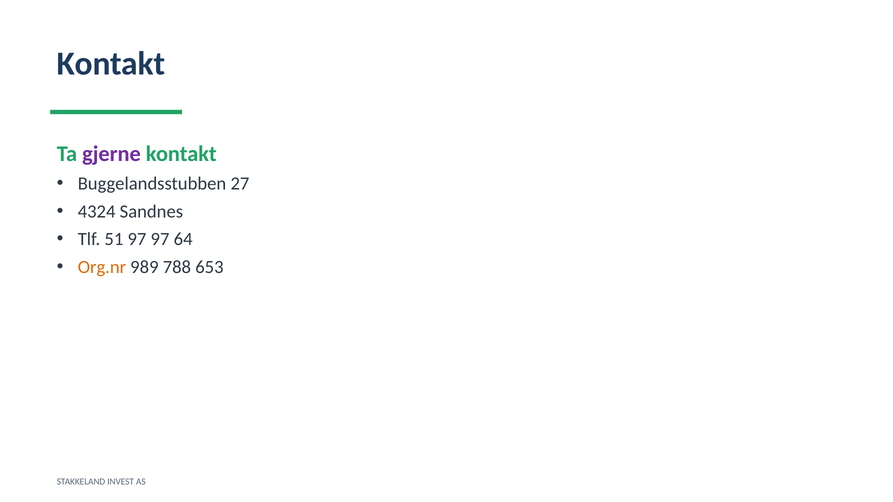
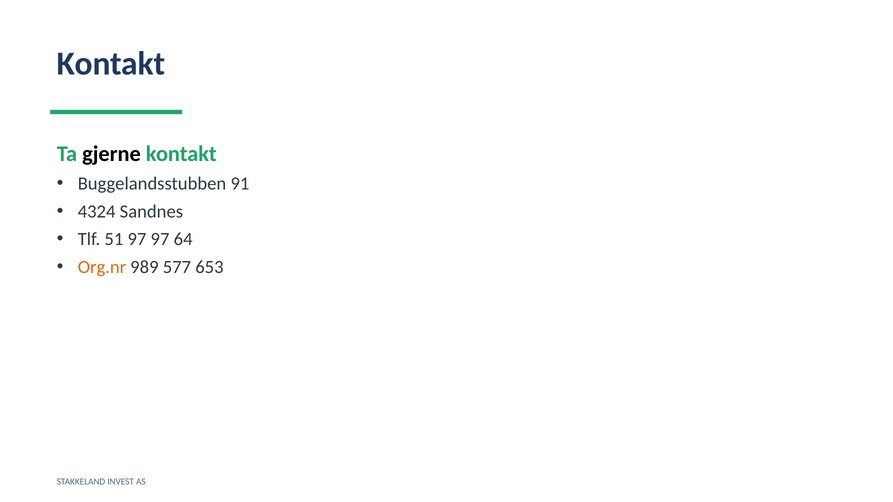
gjerne colour: purple -> black (111, 154)
27: 27 -> 91 (240, 184)
788: 788 -> 577 (177, 267)
